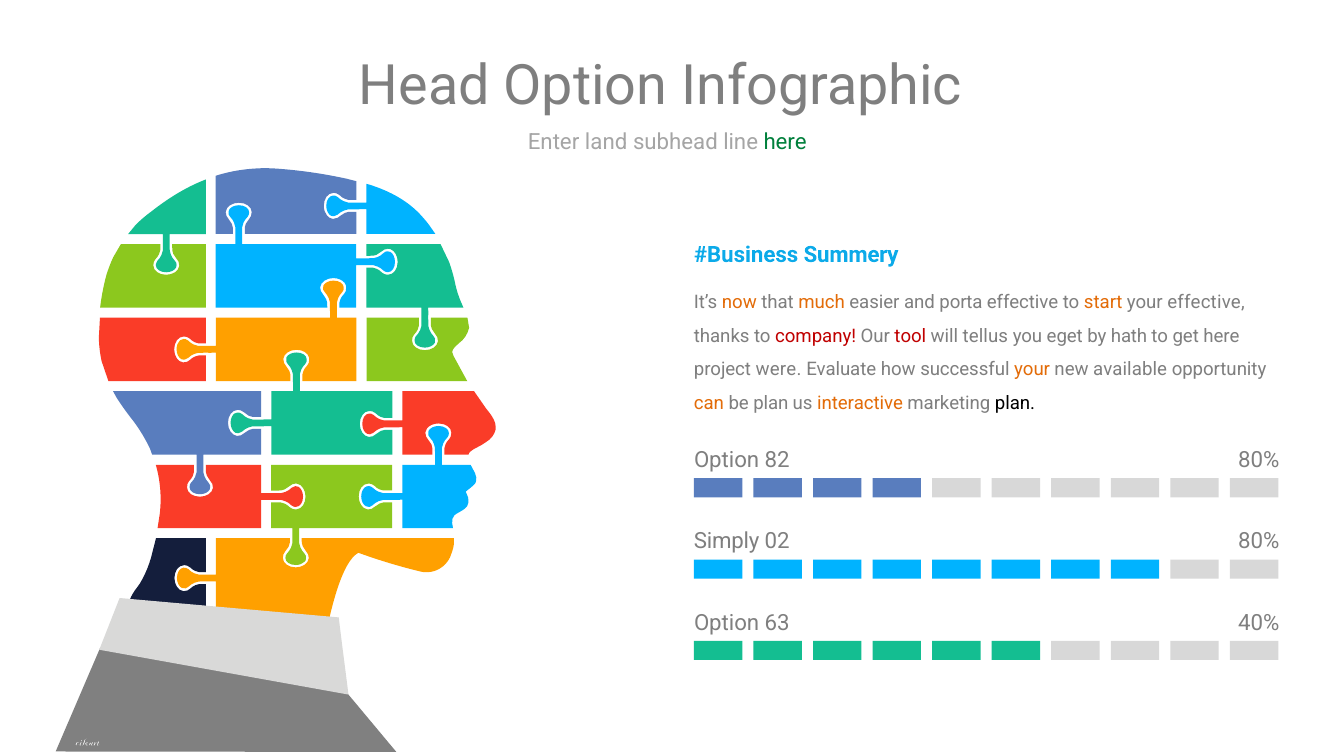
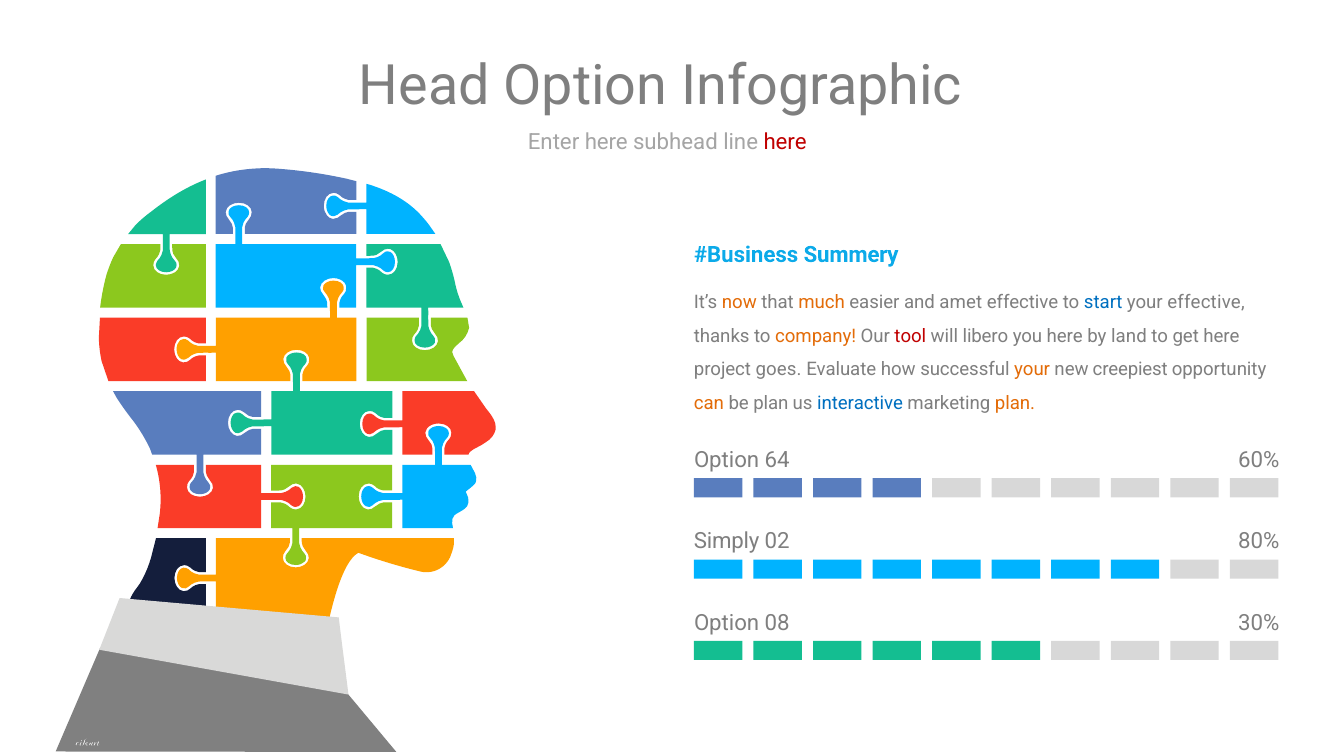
Enter land: land -> here (606, 142)
here colour: green -> red (785, 142)
porta: porta -> amet (961, 303)
start colour: orange -> blue (1103, 303)
company colour: red -> orange (816, 336)
tellus: tellus -> libero (985, 336)
you eget: eget -> here (1065, 336)
hath: hath -> land (1129, 336)
were: were -> goes (779, 370)
available: available -> creepiest (1130, 370)
interactive colour: orange -> blue (860, 403)
plan colour: black -> orange (1015, 403)
82: 82 -> 64 (777, 460)
80%: 80% -> 60% (1259, 460)
63: 63 -> 08 (777, 623)
40%: 40% -> 30% (1259, 623)
